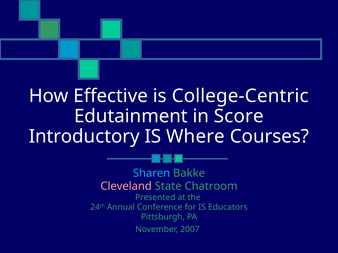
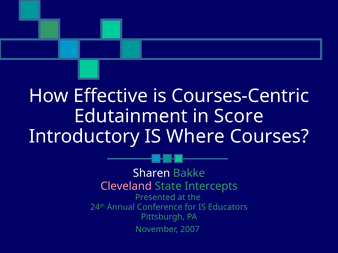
College-Centric: College-Centric -> Courses-Centric (240, 96)
Sharen colour: light blue -> white (152, 173)
Chatroom: Chatroom -> Intercepts (211, 186)
